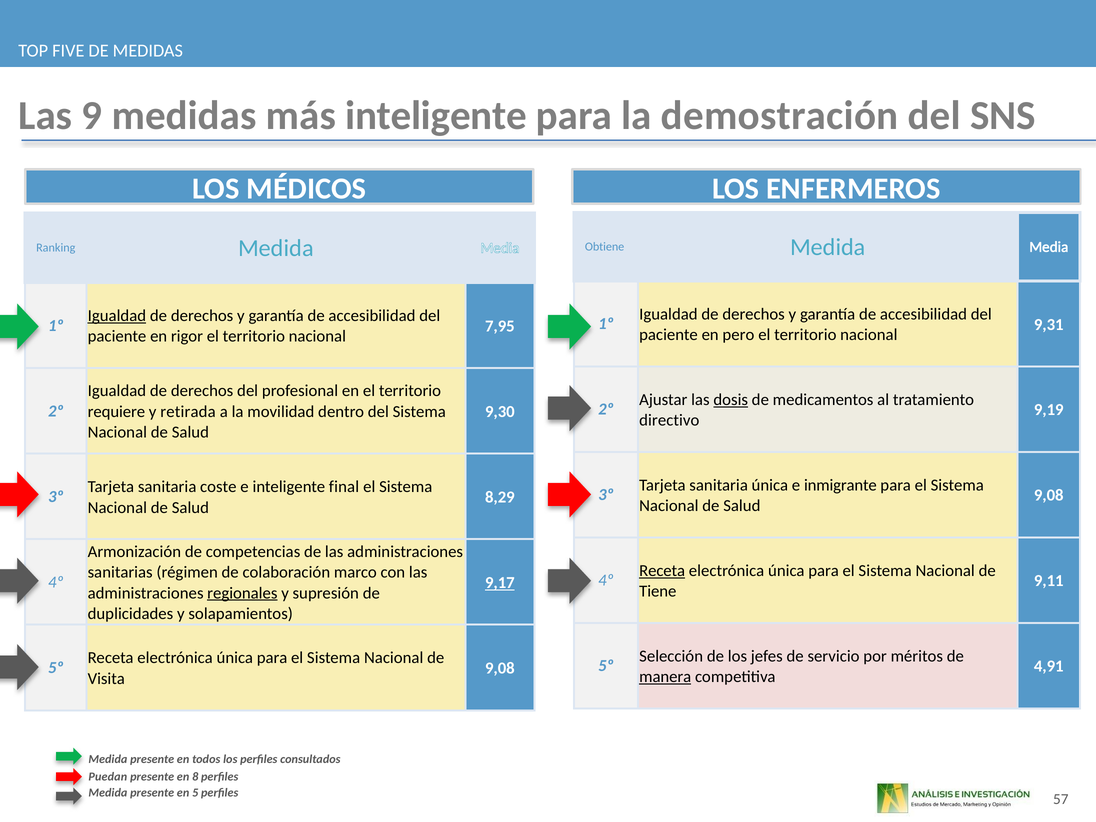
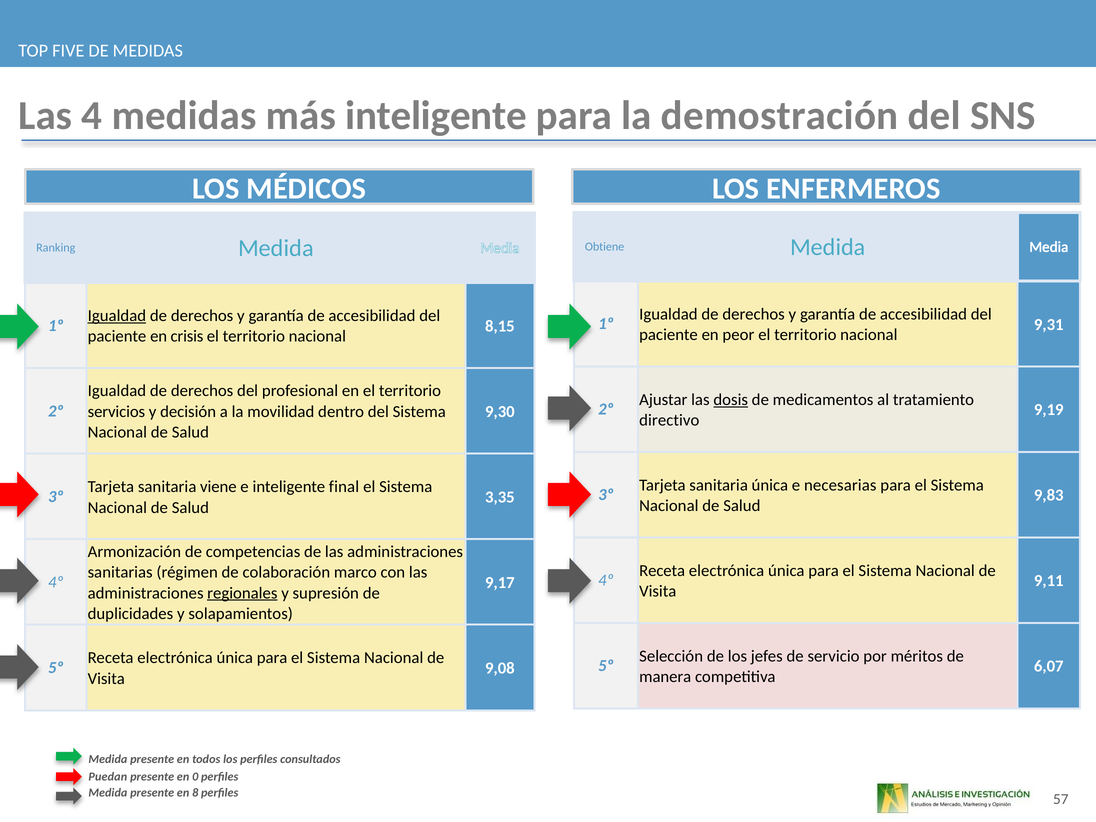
9: 9 -> 4 (92, 116)
7,95: 7,95 -> 8,15 (500, 326)
pero: pero -> peor (738, 335)
rigor: rigor -> crisis (187, 336)
requiere: requiere -> servicios (116, 412)
retirada: retirada -> decisión (188, 412)
inmigrante: inmigrante -> necesarias (840, 485)
coste: coste -> viene (218, 487)
9,08: 9,08 -> 9,83 (1049, 495)
8,29: 8,29 -> 3,35 (500, 497)
Receta underline: present -> none (662, 571)
9,17 underline: present -> none (500, 583)
Tiene: Tiene -> Visita (658, 591)
4,91: 4,91 -> 6,07 (1049, 666)
manera underline: present -> none (665, 677)
8: 8 -> 0 (195, 777)
5: 5 -> 8 (195, 793)
